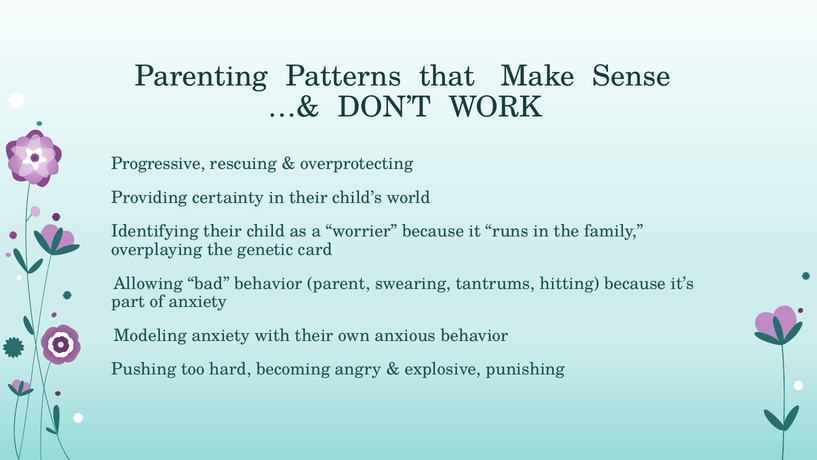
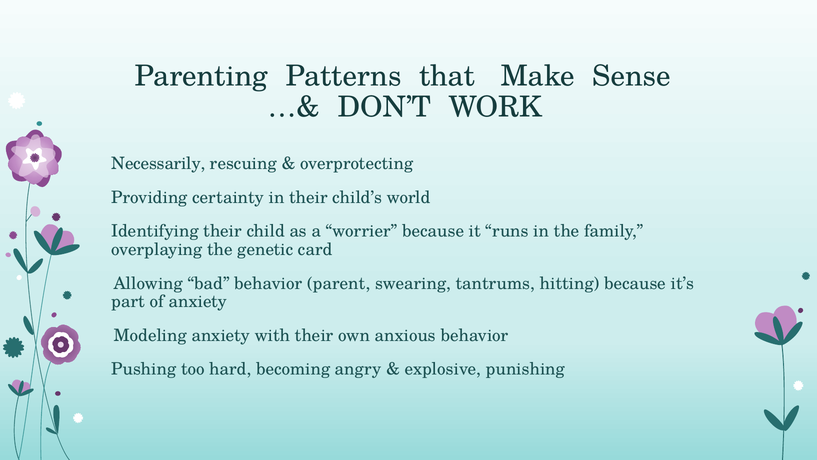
Progressive: Progressive -> Necessarily (158, 164)
